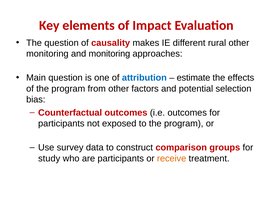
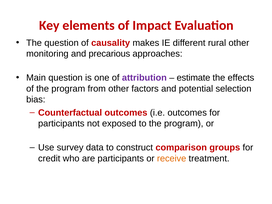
and monitoring: monitoring -> precarious (109, 54)
attribution colour: blue -> purple (144, 78)
study: study -> credit (49, 158)
